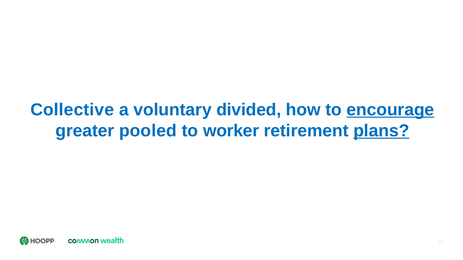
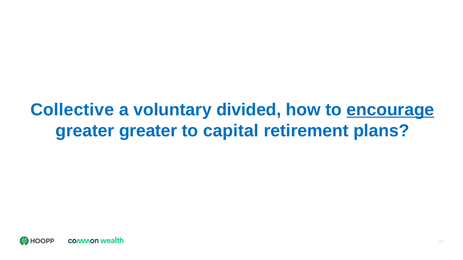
greater pooled: pooled -> greater (148, 131)
worker: worker -> capital (231, 131)
plans underline: present -> none (381, 131)
